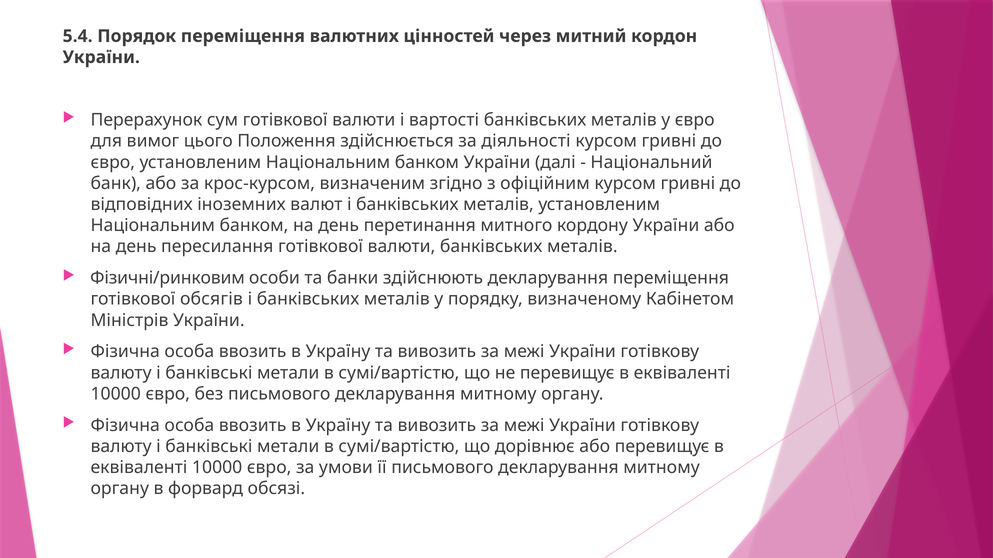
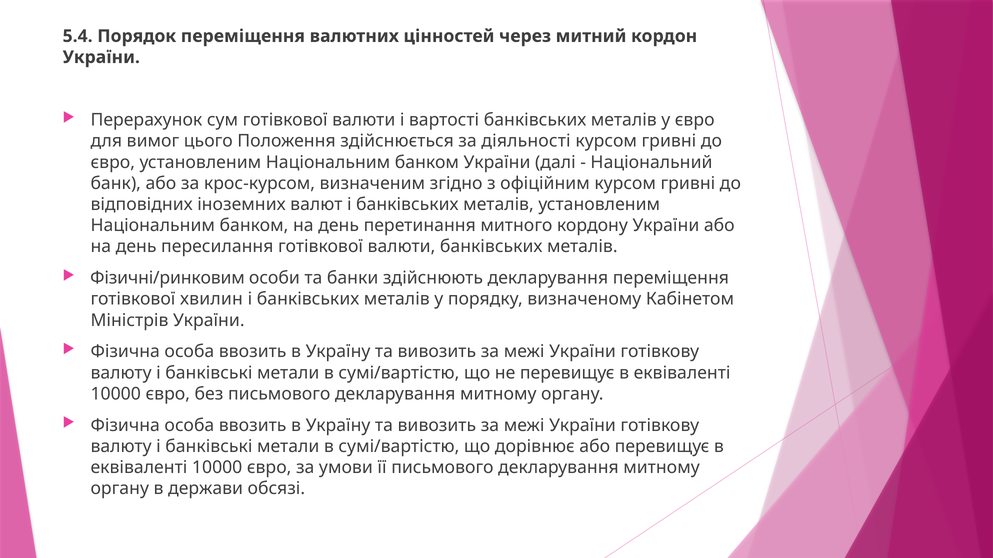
обсягів: обсягів -> хвилин (211, 299)
форвард: форвард -> держави (206, 489)
